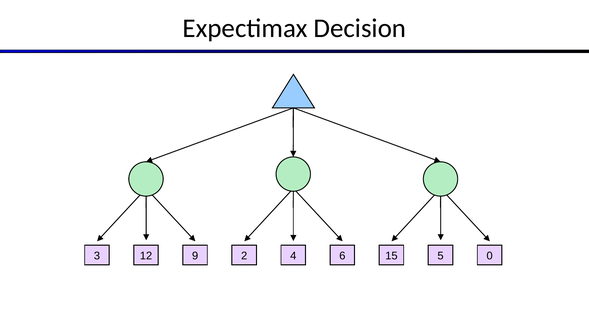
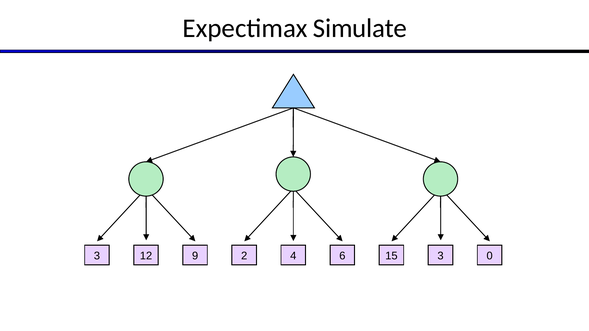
Decision: Decision -> Simulate (360, 28)
9 5: 5 -> 3 (441, 256)
